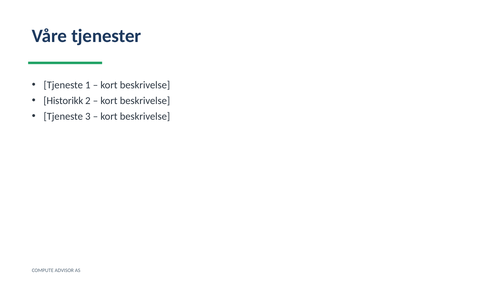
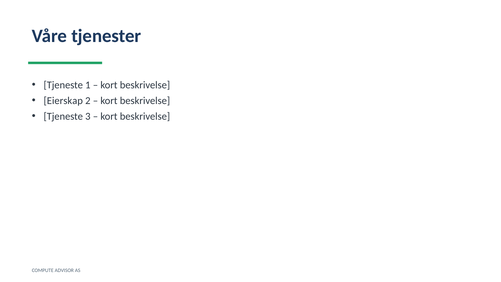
Historikk: Historikk -> Eierskap (63, 101)
